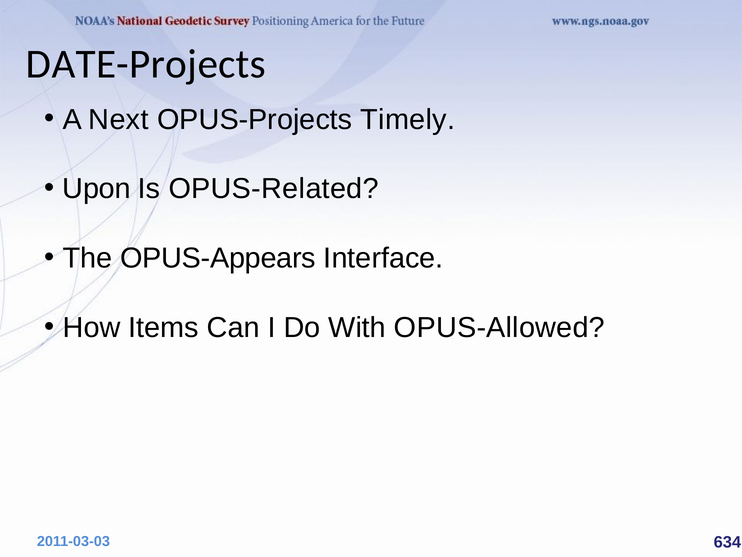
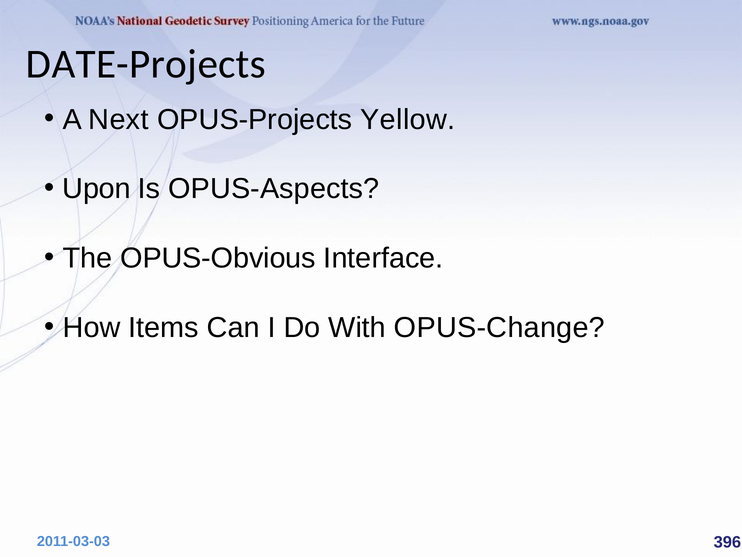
Timely: Timely -> Yellow (408, 119)
OPUS-Related: OPUS-Related -> OPUS-Aspects (274, 189)
OPUS-Appears: OPUS-Appears -> OPUS-Obvious (218, 258)
OPUS-Allowed: OPUS-Allowed -> OPUS-Change (499, 327)
634: 634 -> 396 (727, 542)
